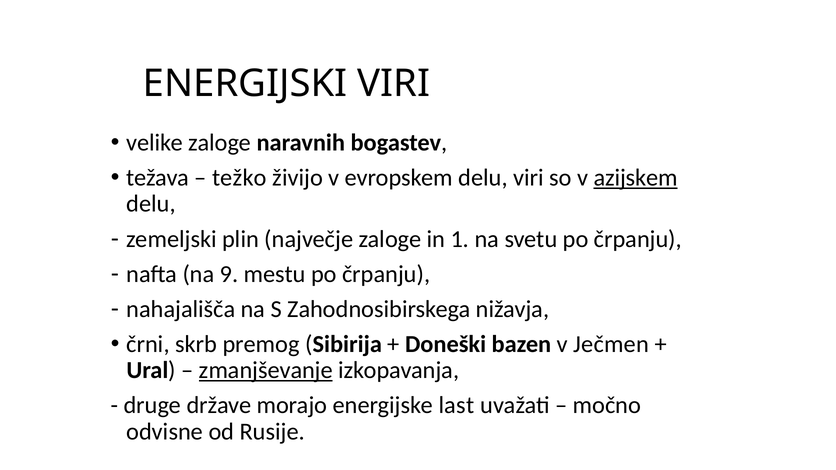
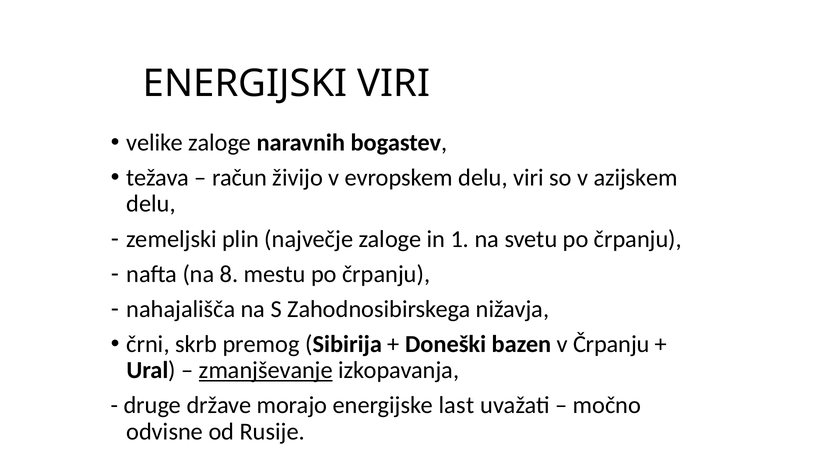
težko: težko -> račun (240, 178)
azijskem underline: present -> none (636, 178)
9: 9 -> 8 (229, 274)
v Ječmen: Ječmen -> Črpanju (611, 344)
